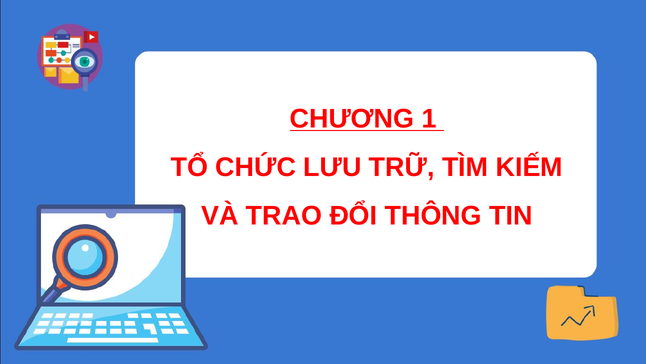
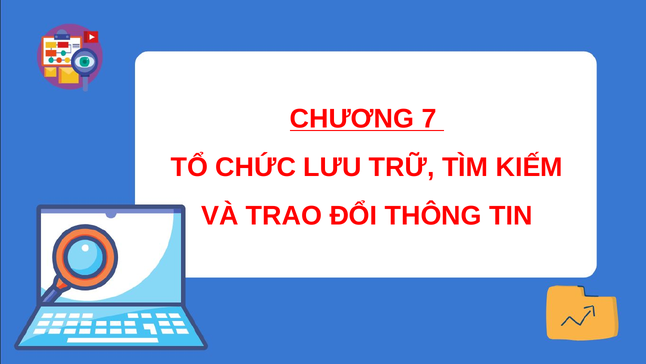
1: 1 -> 7 (429, 118)
